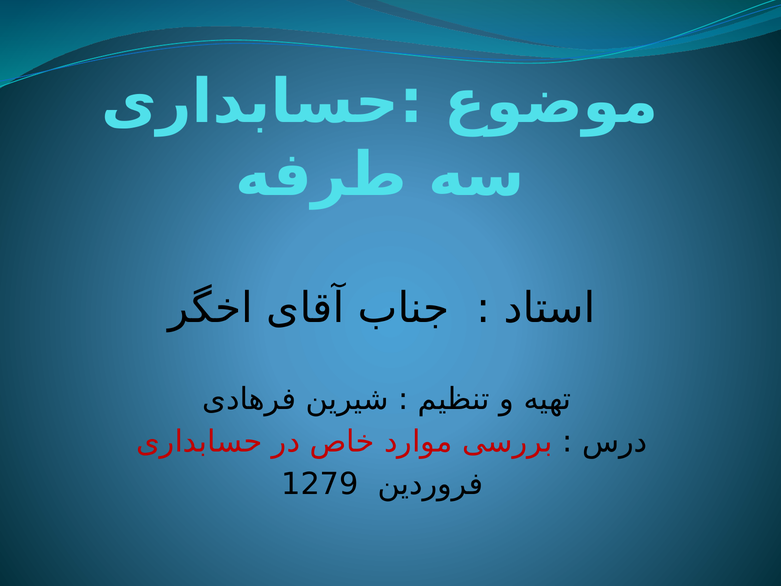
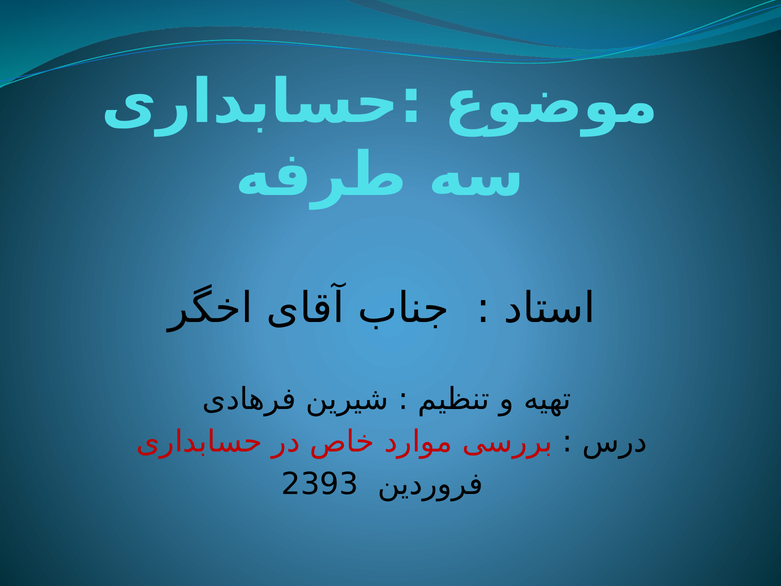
1279: 1279 -> 2393 (320, 484)
